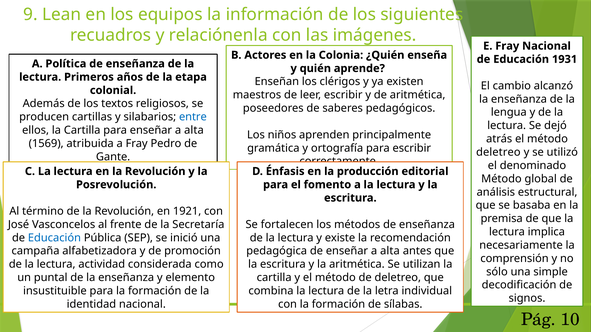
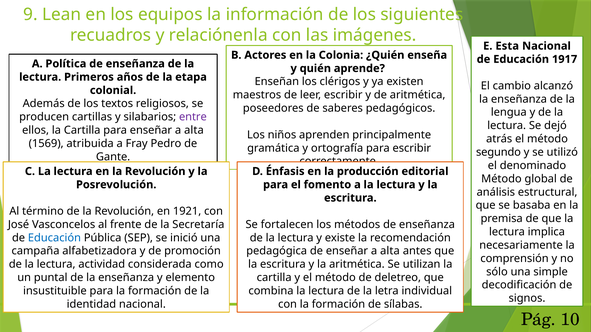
E Fray: Fray -> Esta (507, 46)
1931: 1931 -> 1917 (565, 59)
entre colour: blue -> purple (193, 117)
deletreo: deletreo -> segundo (498, 152)
